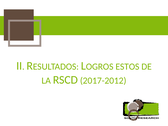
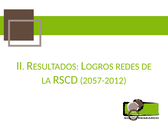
ESTOS: ESTOS -> REDES (127, 67)
2017-2012: 2017-2012 -> 2057-2012 (103, 81)
